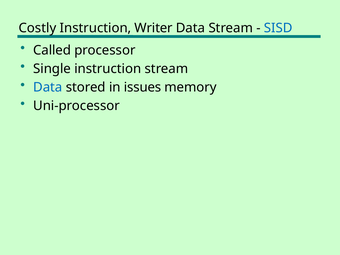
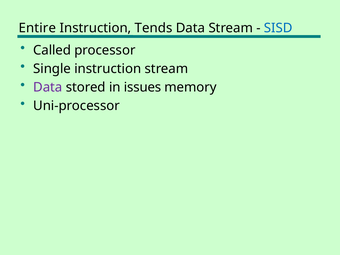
Costly: Costly -> Entire (37, 28)
Writer: Writer -> Tends (153, 28)
Data colour: blue -> purple (48, 87)
